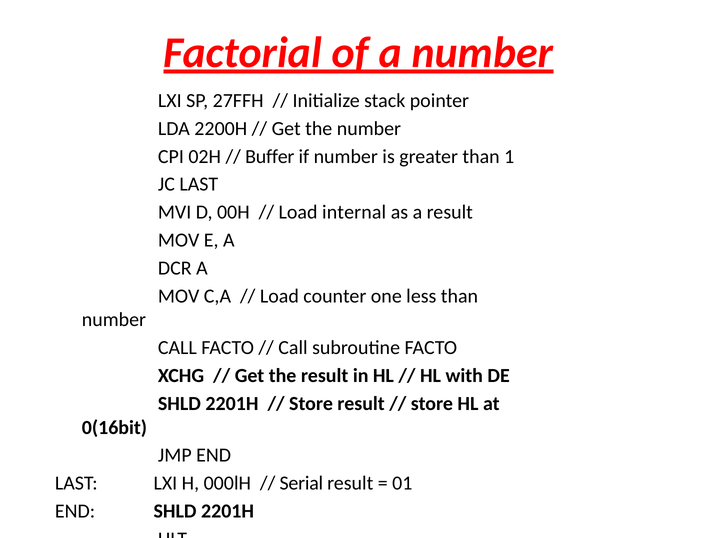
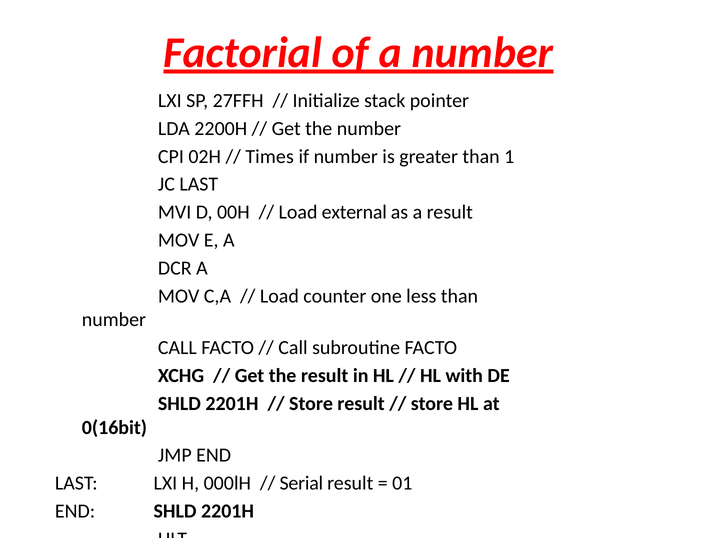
Buffer: Buffer -> Times (270, 156)
internal: internal -> external (354, 212)
